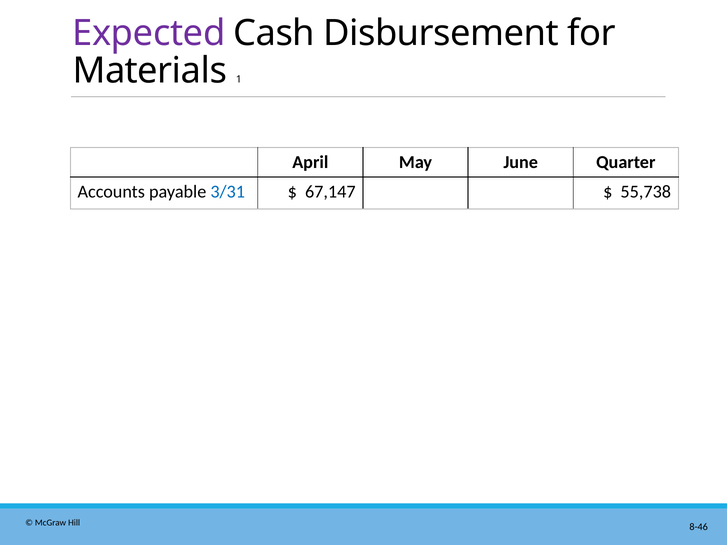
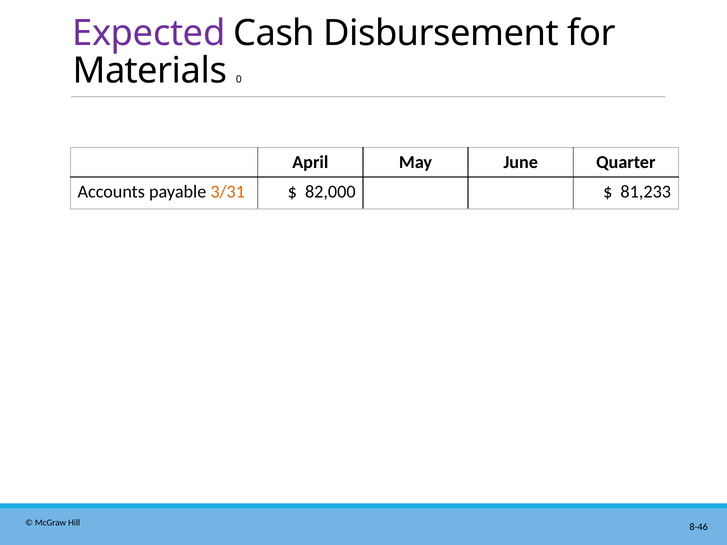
1: 1 -> 0 (239, 79)
3/31 colour: blue -> orange (228, 192)
67,147: 67,147 -> 82,000 (330, 192)
55,738: 55,738 -> 81,233 (646, 192)
